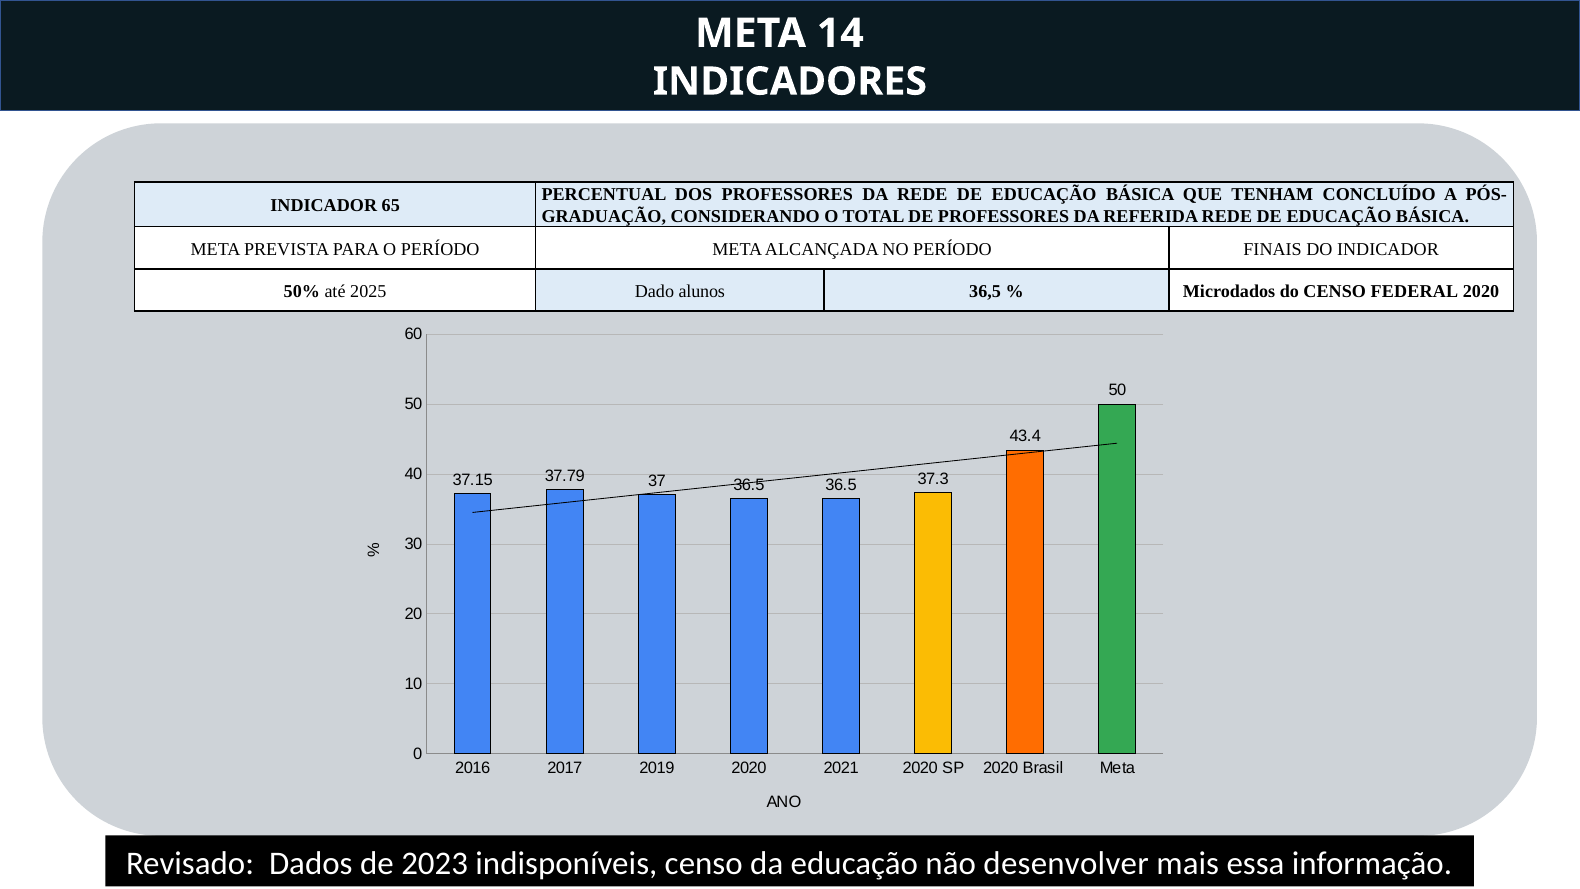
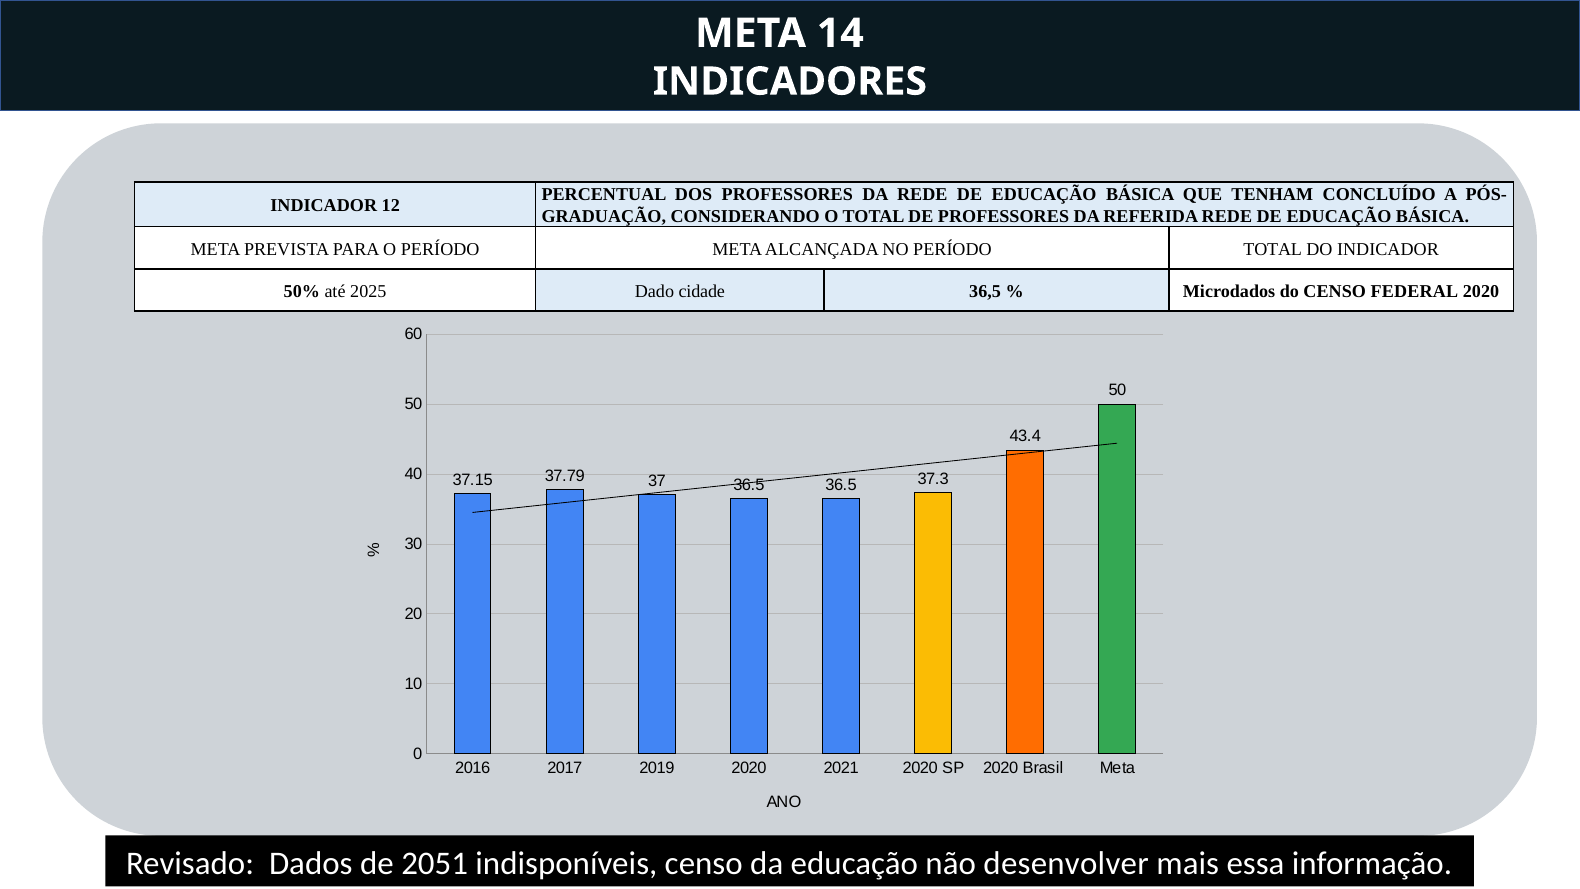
65: 65 -> 12 (391, 206)
PERÍODO FINAIS: FINAIS -> TOTAL (1273, 249)
alunos: alunos -> cidade (702, 291)
2023: 2023 -> 2051 (435, 863)
